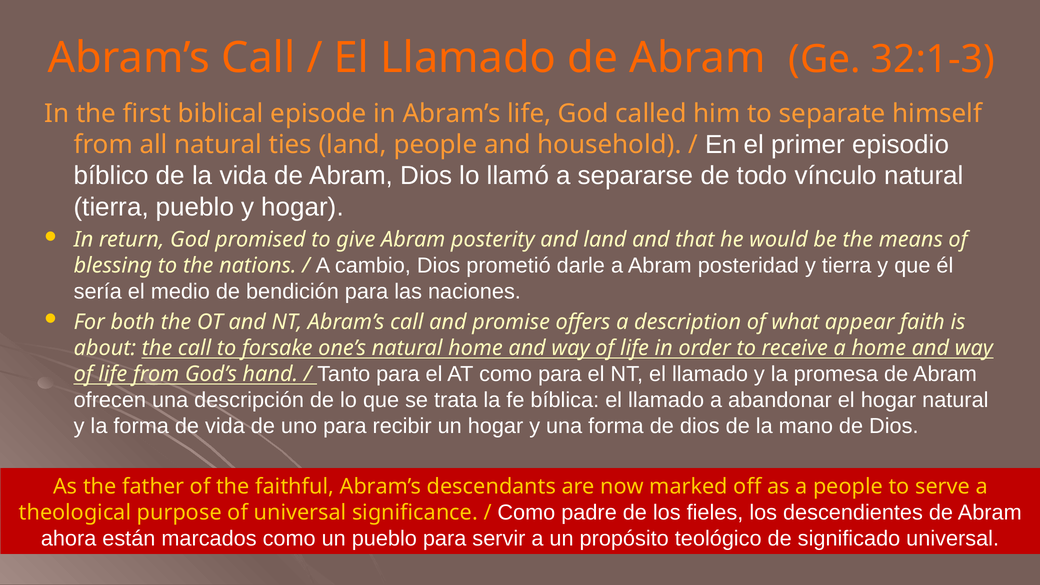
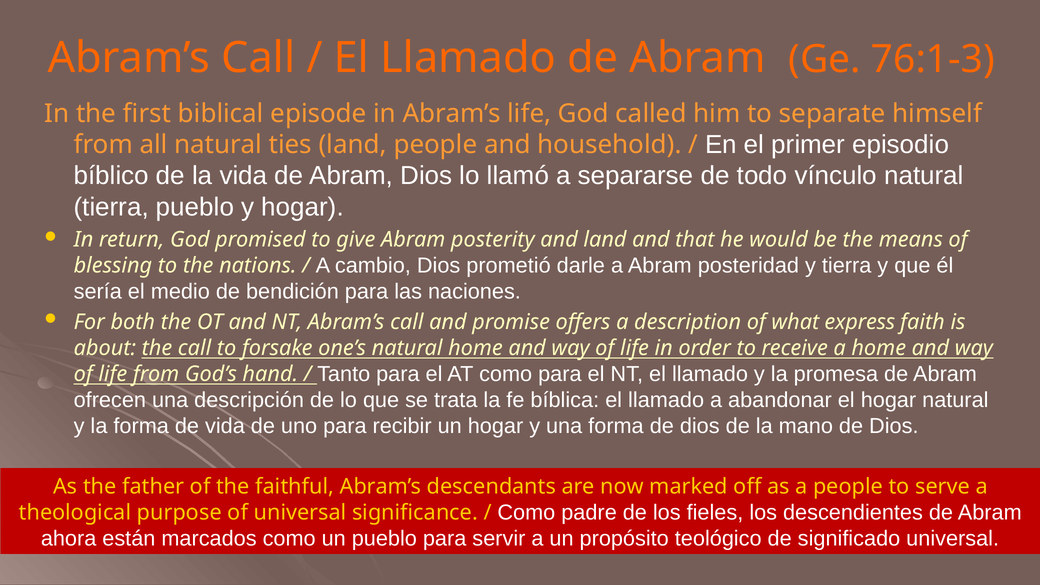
32:1-3: 32:1-3 -> 76:1-3 (933, 60)
appear: appear -> express (860, 322)
